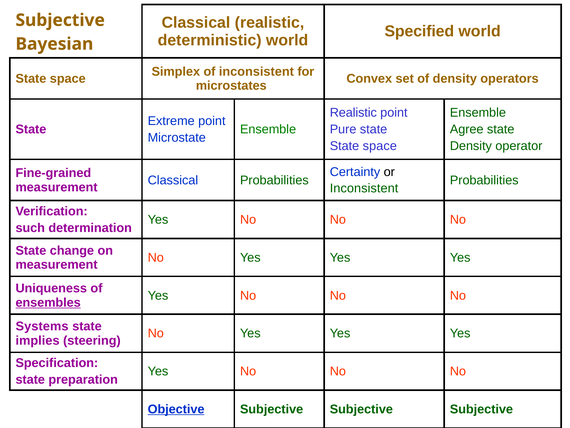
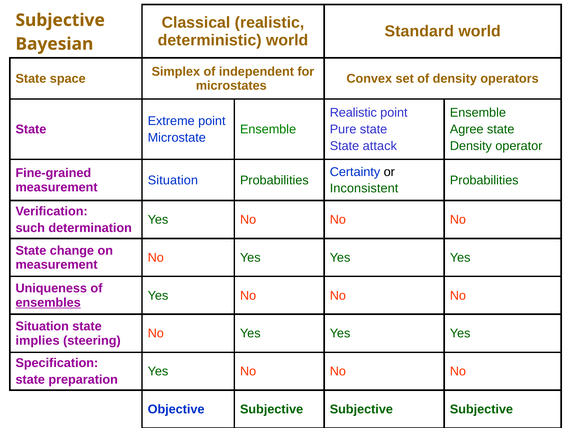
Specified: Specified -> Standard (419, 31)
of inconsistent: inconsistent -> independent (256, 71)
space: space -> attack (380, 146)
Classical: Classical -> Situation (173, 180)
Systems: Systems -> Situation (42, 326)
Objective underline: present -> none (176, 409)
